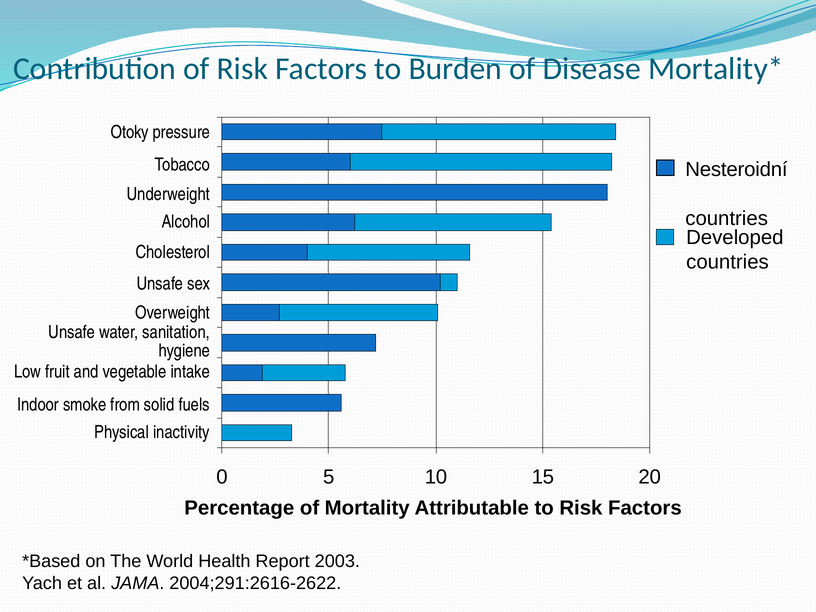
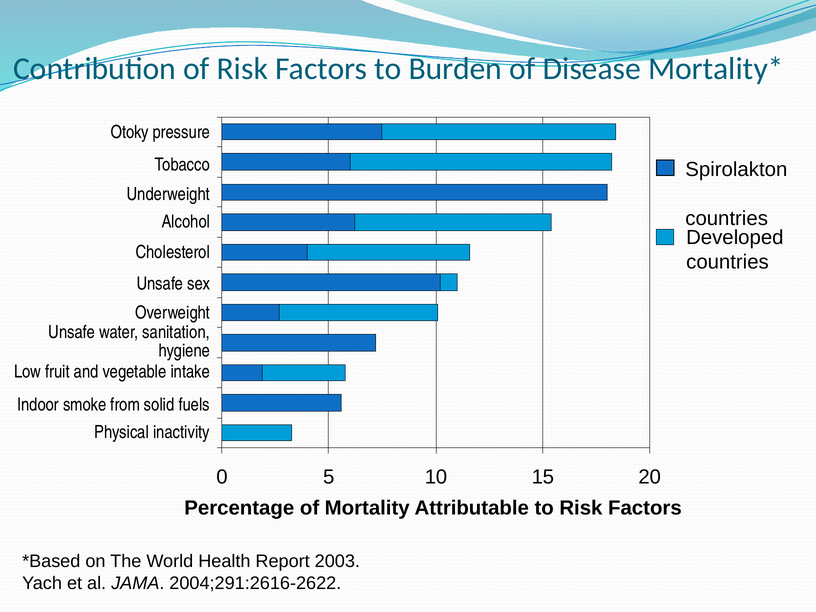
Nesteroidní: Nesteroidní -> Spirolakton (736, 170)
